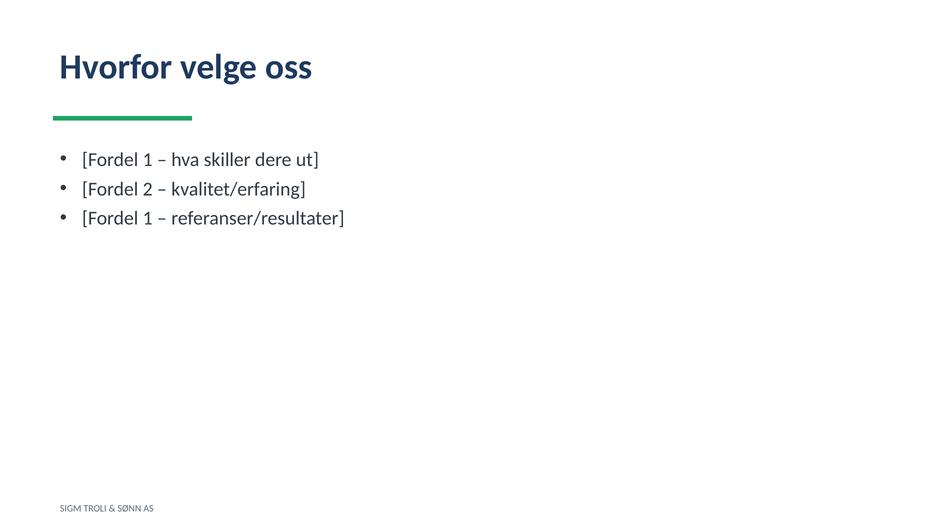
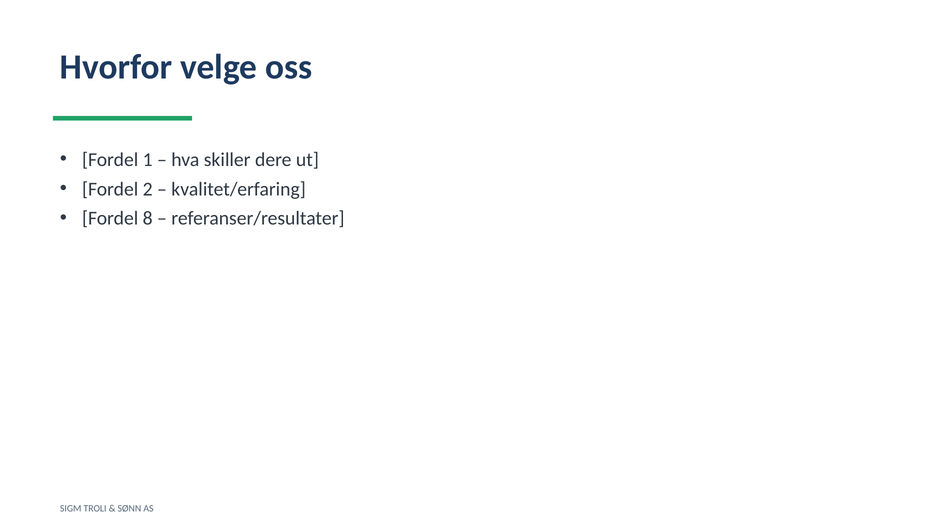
1: 1 -> 8 (148, 218)
